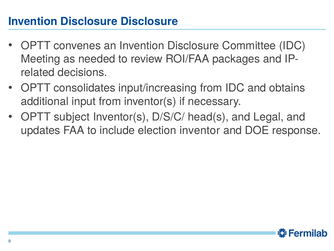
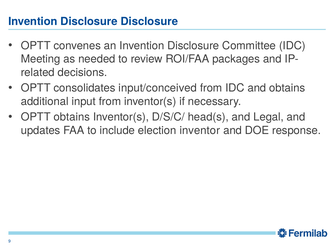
input/increasing: input/increasing -> input/conceived (158, 88)
OPTT subject: subject -> obtains (72, 117)
